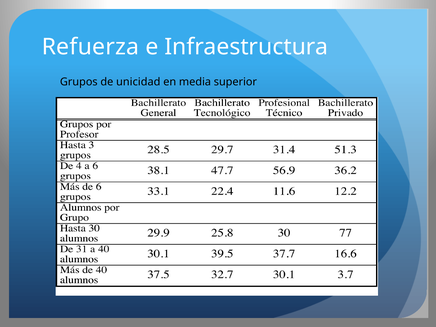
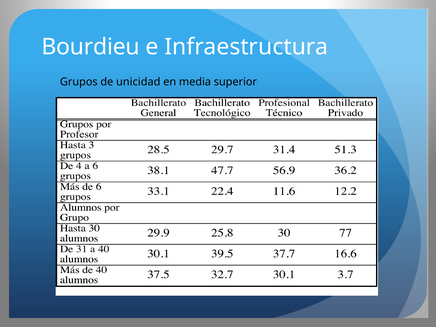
Refuerza: Refuerza -> Bourdieu (91, 47)
